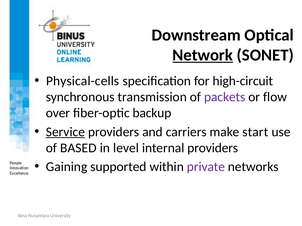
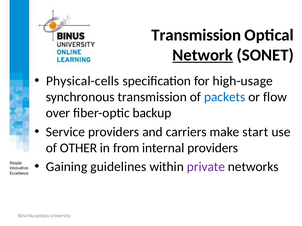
Downstream: Downstream -> Transmission (196, 35)
high-circuit: high-circuit -> high-usage (243, 81)
packets colour: purple -> blue (225, 97)
Service underline: present -> none (65, 132)
BASED: BASED -> OTHER (79, 148)
level: level -> from (126, 148)
supported: supported -> guidelines (118, 167)
